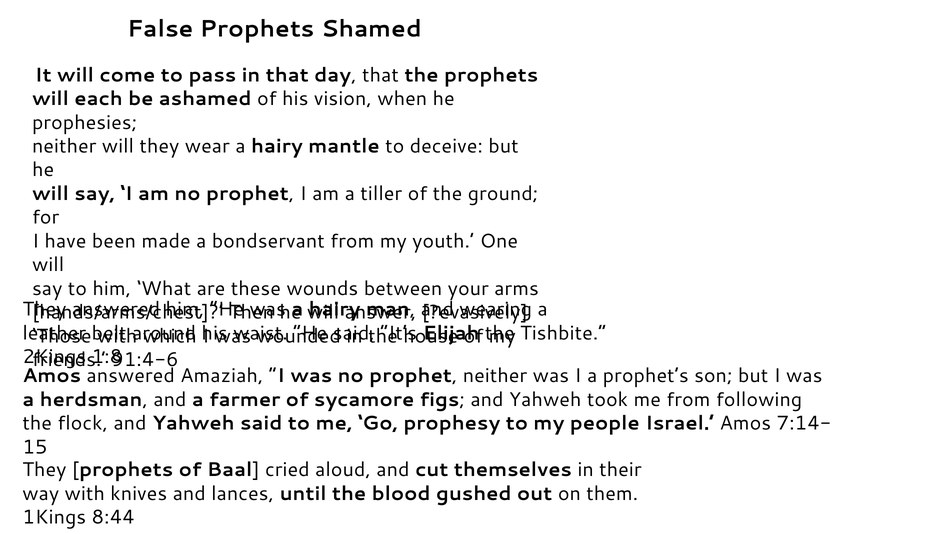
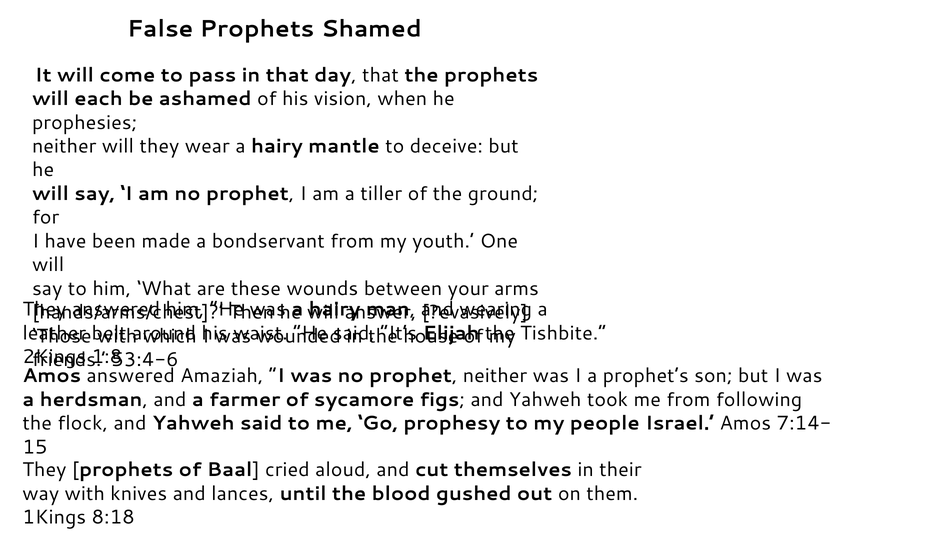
91:4-6: 91:4-6 -> 53:4-6 (145, 360)
8:44: 8:44 -> 8:18 (113, 517)
